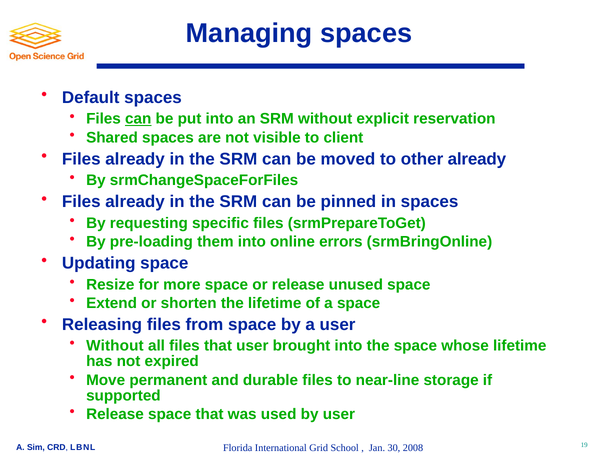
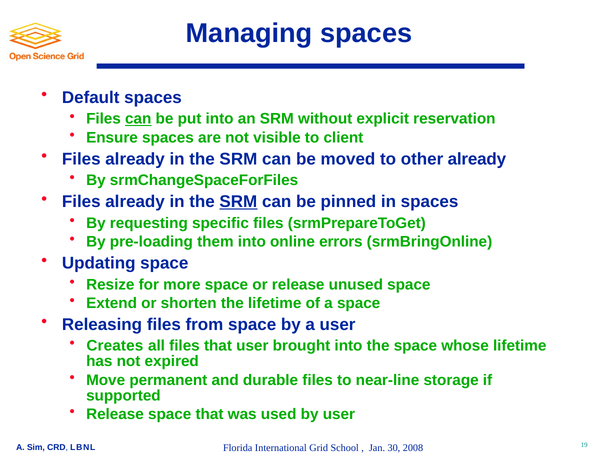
Shared: Shared -> Ensure (112, 138)
SRM underline: none -> present (238, 202)
Without: Without -> Creates (115, 346)
